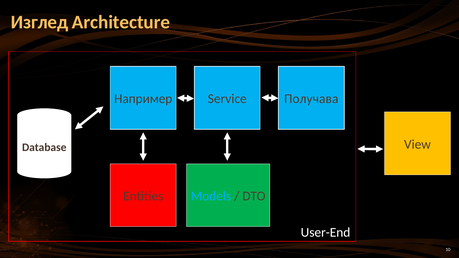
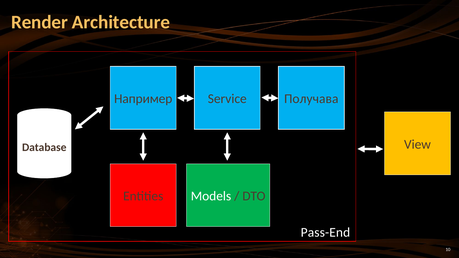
Изглед: Изглед -> Render (39, 22)
Models colour: light blue -> white (211, 196)
User-End: User-End -> Pass-End (325, 233)
